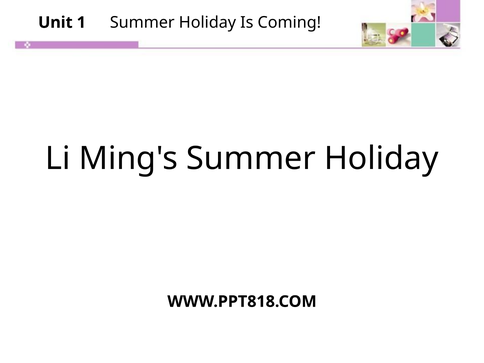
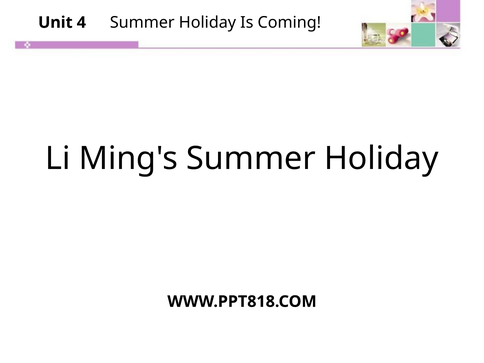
1: 1 -> 4 (81, 22)
